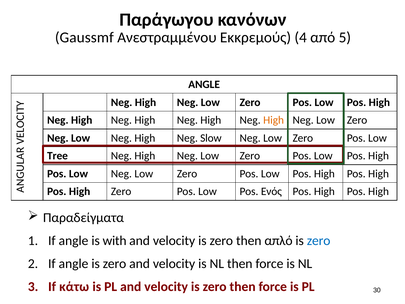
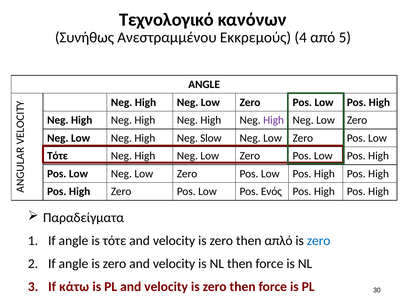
Παράγωγου: Παράγωγου -> Τεχνολογικό (167, 20)
Gaussmf: Gaussmf -> Συνήθως (84, 37)
High colour: orange -> purple (274, 120)
Tree: Tree -> Τότε (58, 156)
is with: with -> τότε (115, 241)
